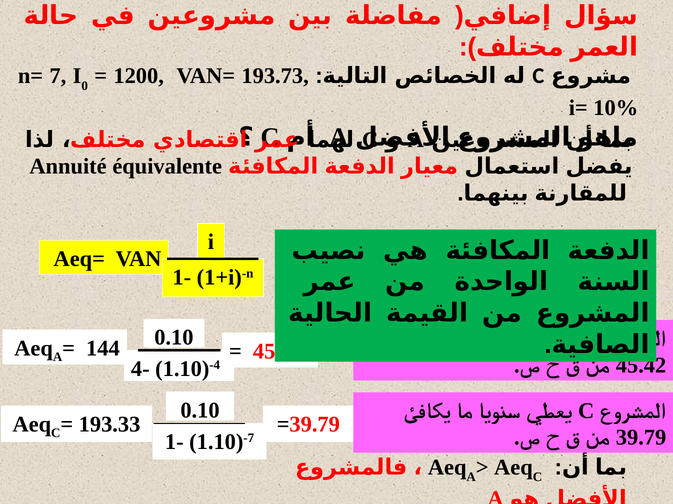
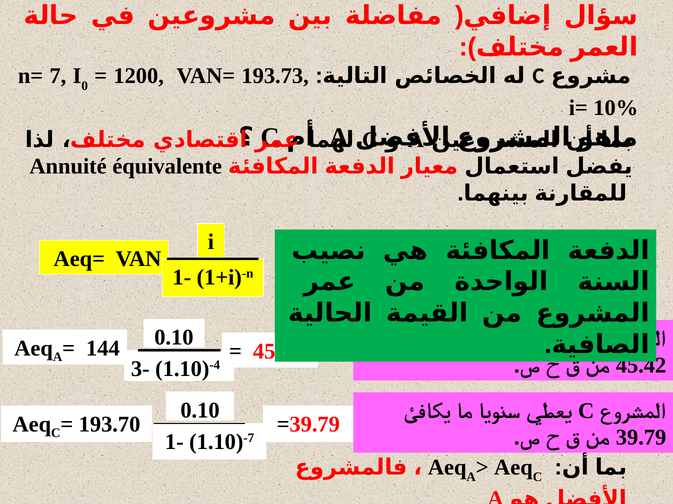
4-: 4- -> 3- (140, 369)
193.33: 193.33 -> 193.70 (110, 425)
